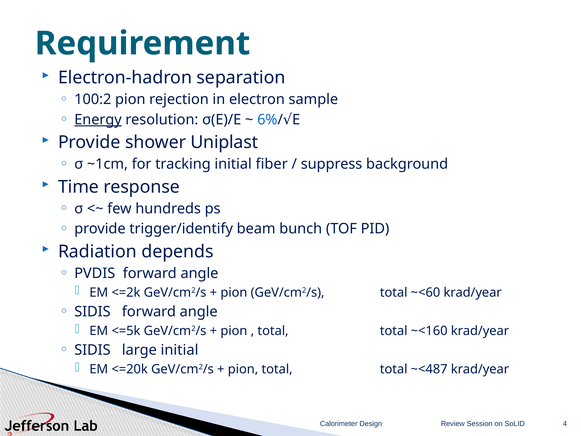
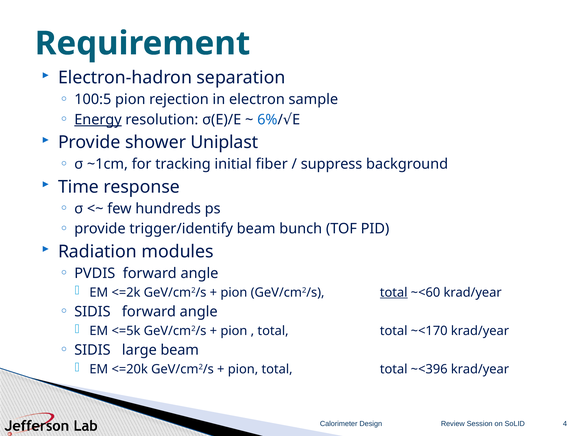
100:2: 100:2 -> 100:5 (93, 99)
depends: depends -> modules (178, 251)
total underline: none -> present (394, 292)
~<160: ~<160 -> ~<170 (429, 331)
large initial: initial -> beam (180, 350)
~<487: ~<487 -> ~<396 (429, 369)
